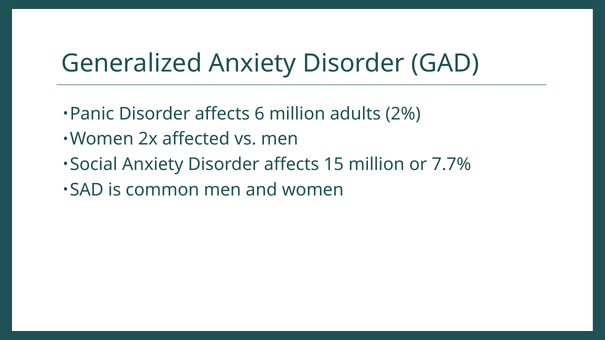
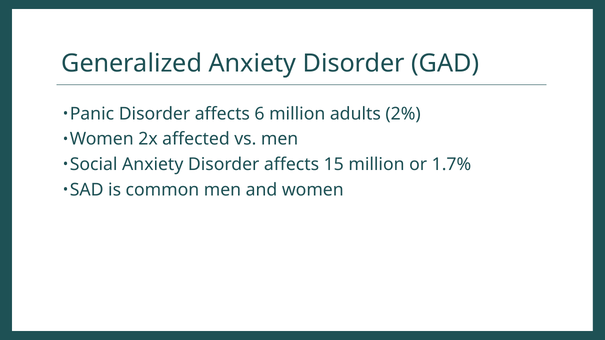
7.7%: 7.7% -> 1.7% (451, 165)
